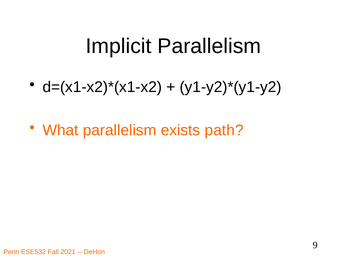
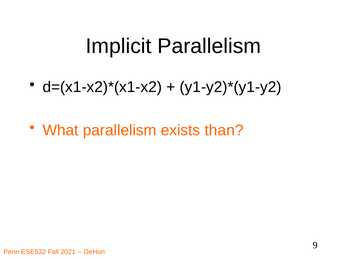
path: path -> than (224, 130)
